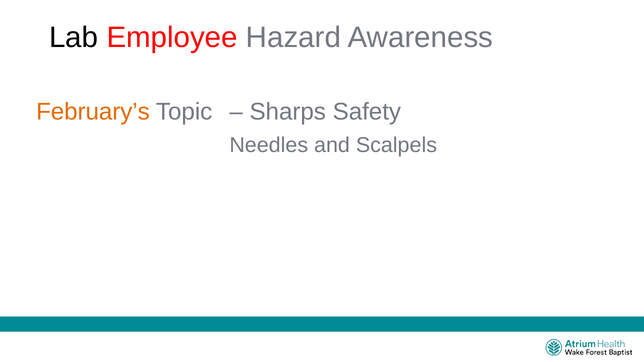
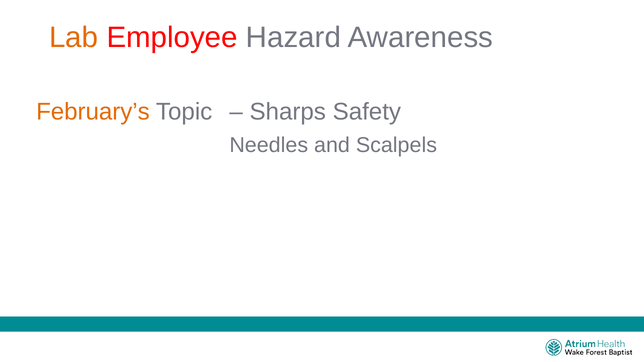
Lab colour: black -> orange (74, 37)
